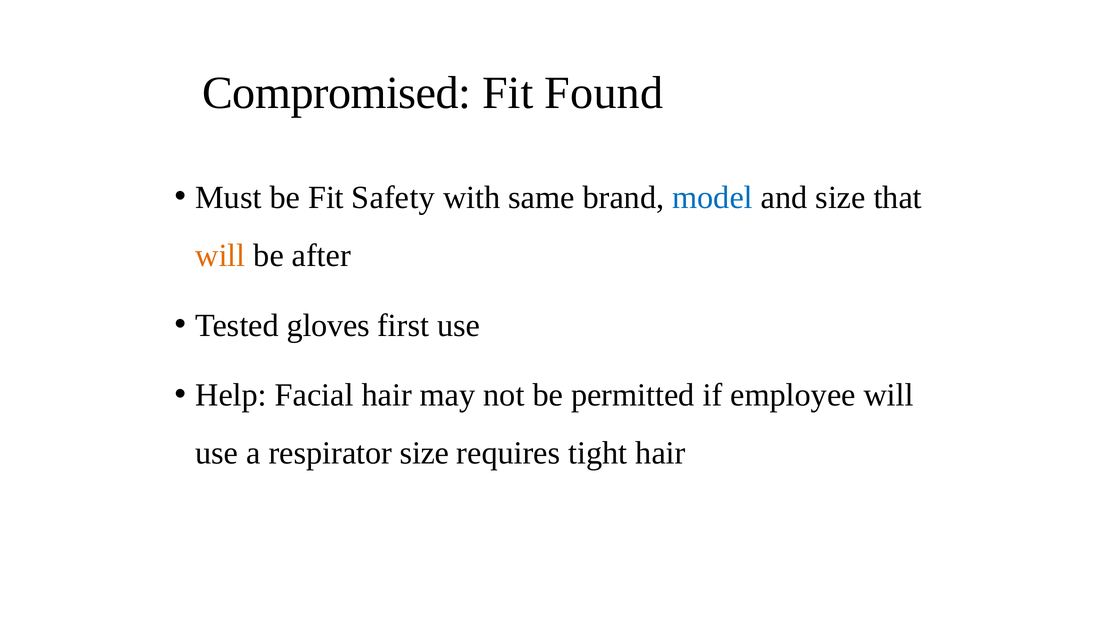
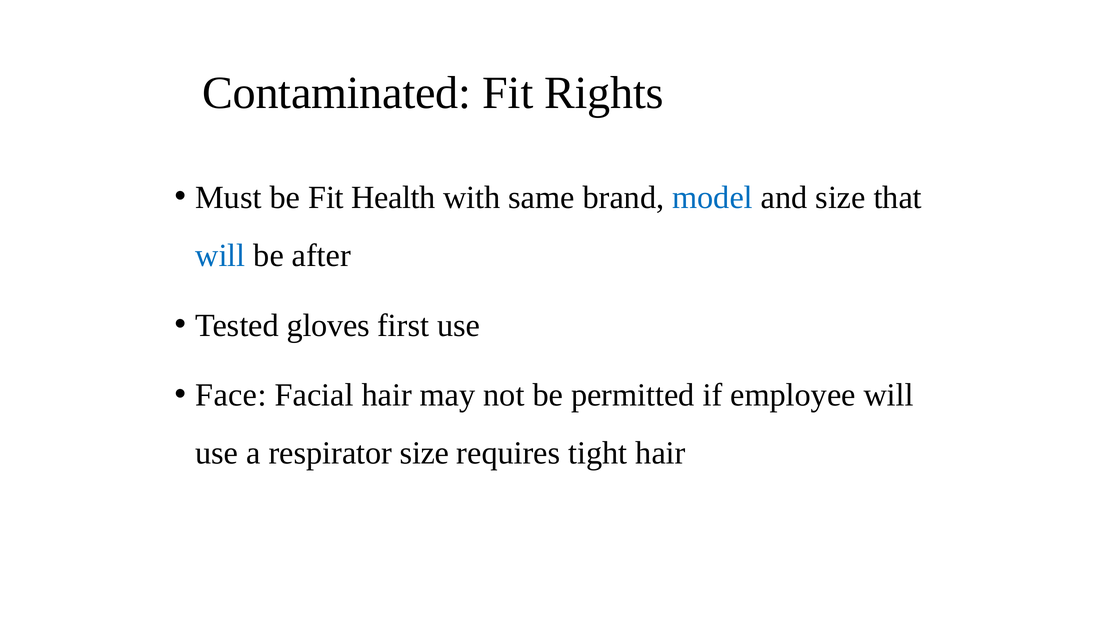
Compromised: Compromised -> Contaminated (337, 93)
Found: Found -> Rights (604, 93)
Safety: Safety -> Health (393, 198)
will colour: orange -> blue (220, 256)
Help: Help -> Face (231, 395)
